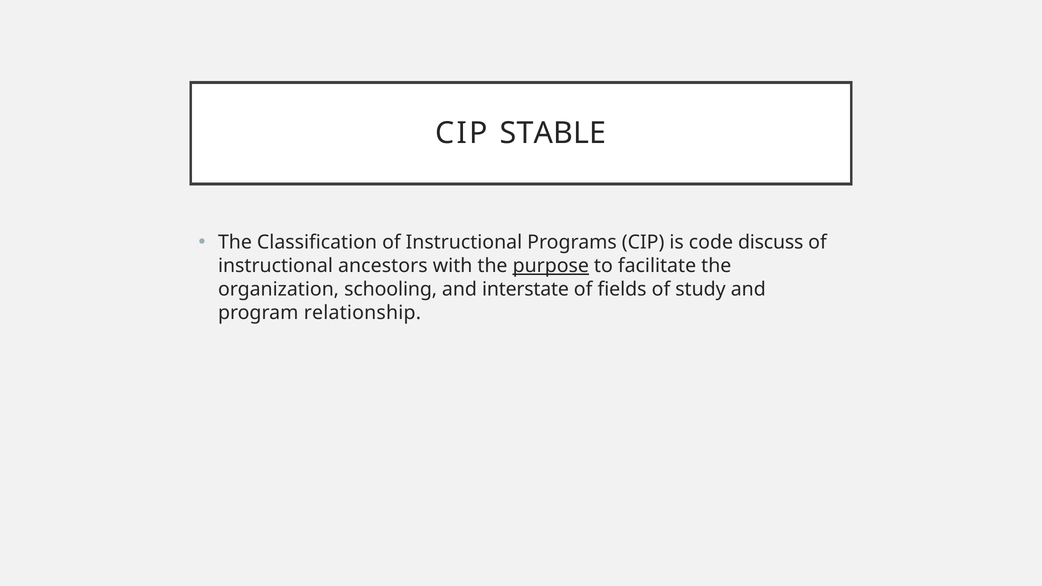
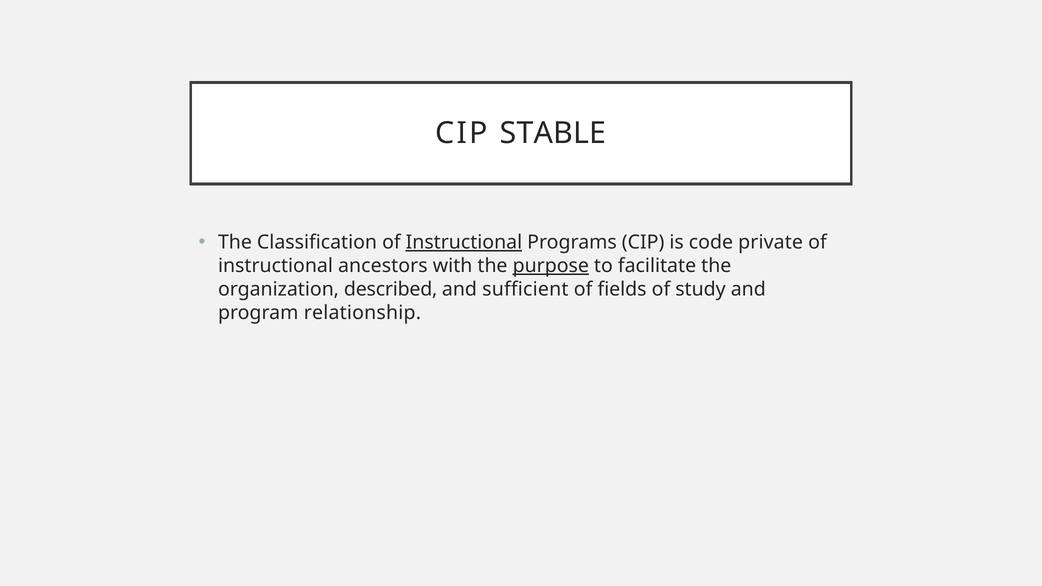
Instructional underline: none -> present (464, 242)
discuss: discuss -> private (771, 242)
schooling: schooling -> described (391, 289)
interstate: interstate -> sufficient (525, 289)
